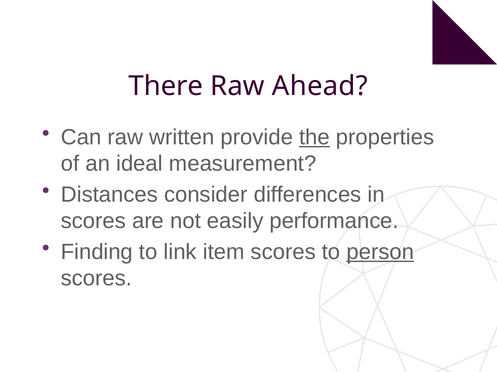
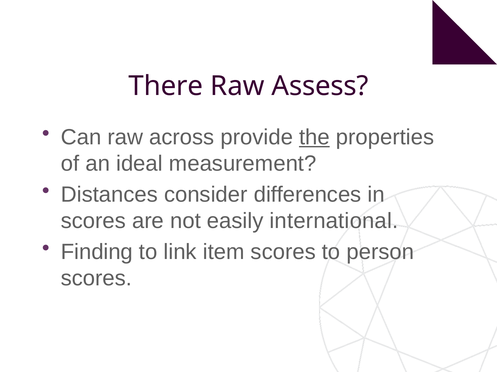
Ahead: Ahead -> Assess (320, 86)
written: written -> across (182, 137)
performance: performance -> international (334, 221)
person underline: present -> none (380, 252)
